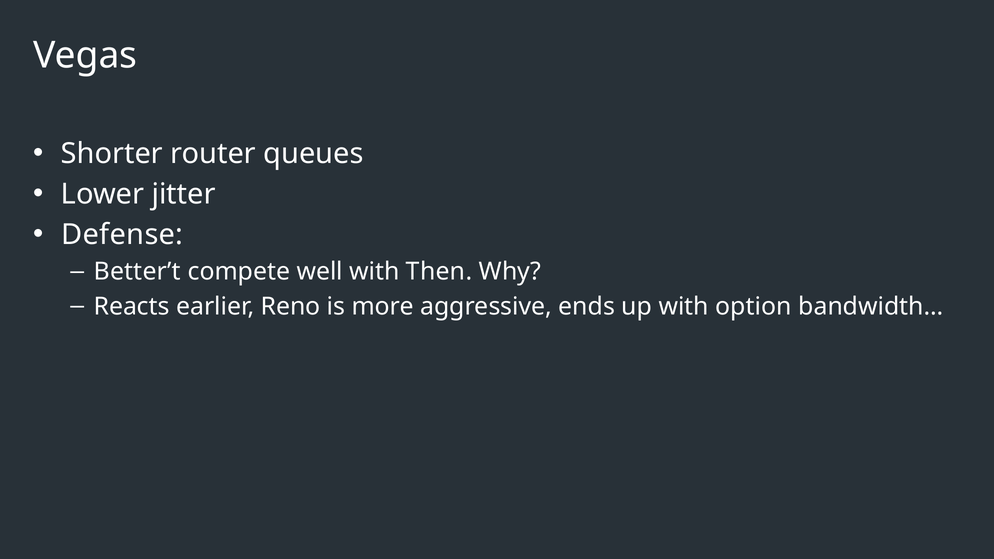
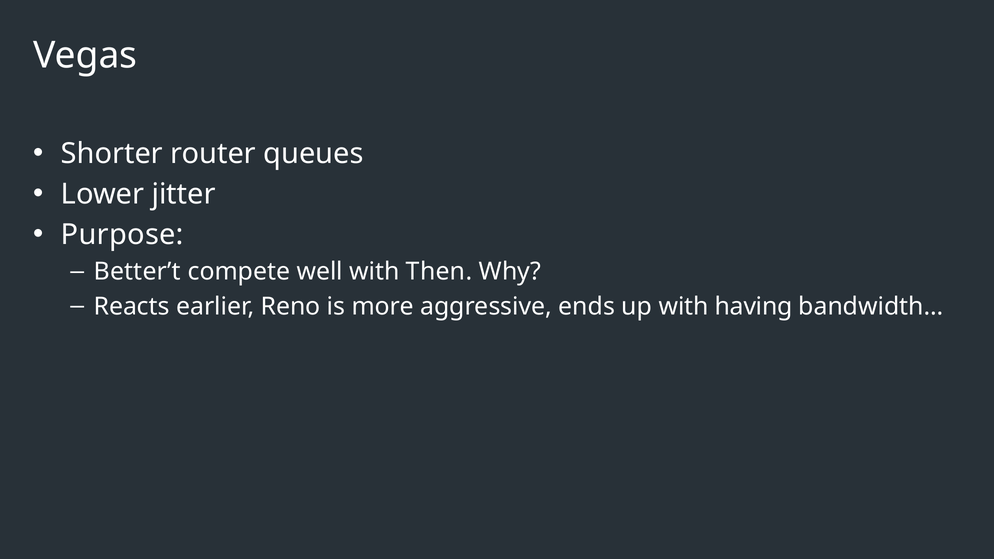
Defense: Defense -> Purpose (122, 235)
option: option -> having (754, 307)
